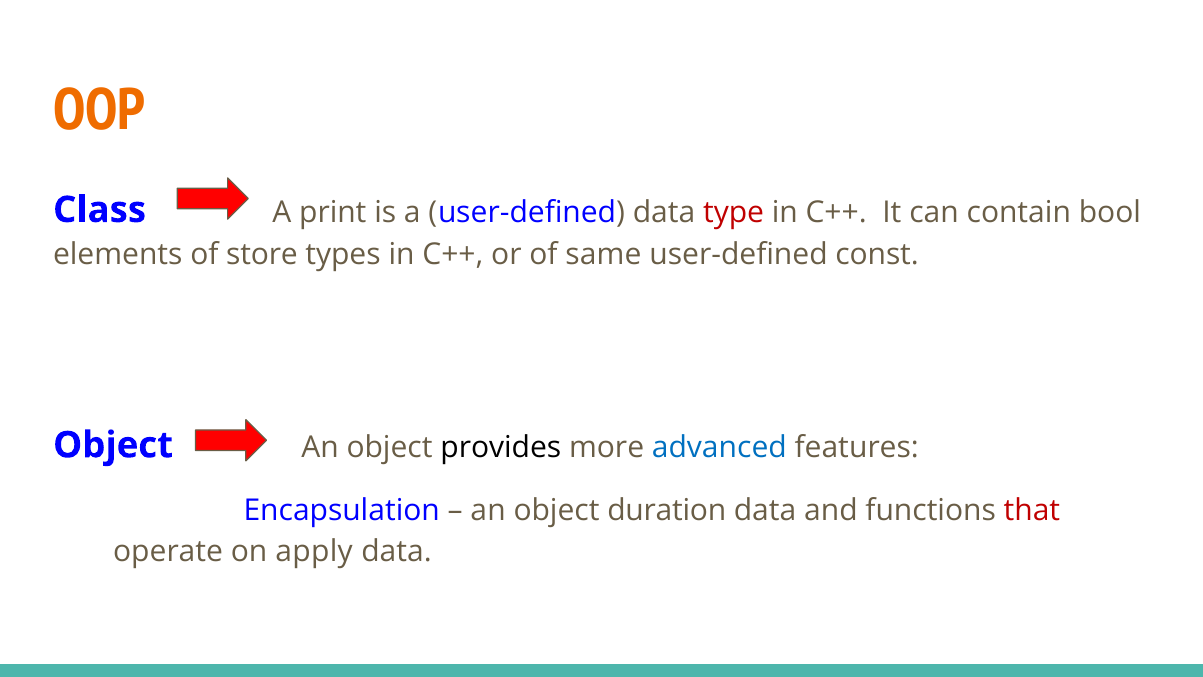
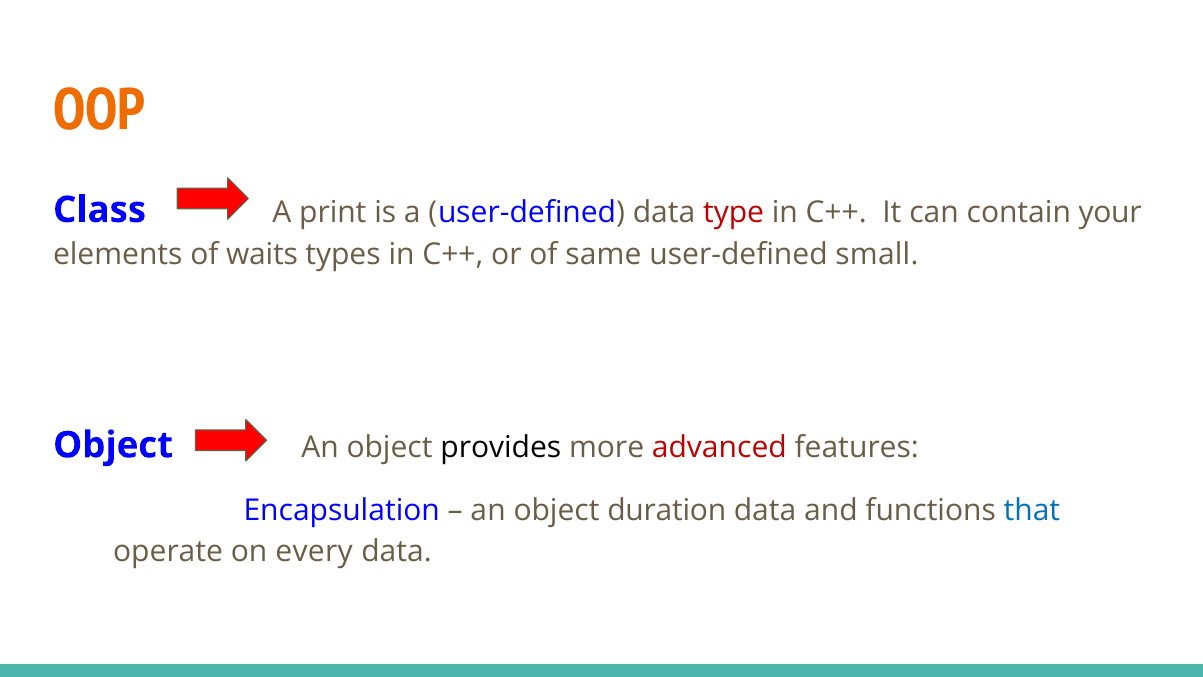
bool: bool -> your (1110, 212)
store: store -> waits (262, 255)
const: const -> small (877, 255)
advanced colour: blue -> red (719, 447)
that colour: red -> blue (1032, 510)
apply: apply -> every (314, 552)
